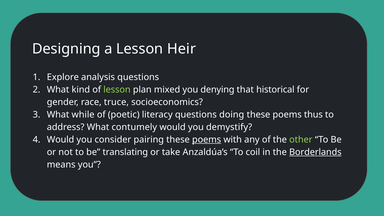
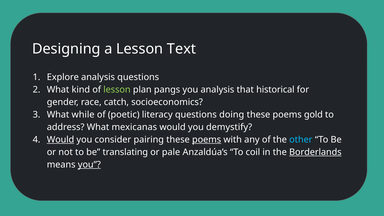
Heir: Heir -> Text (182, 49)
mixed: mixed -> pangs (167, 90)
you denying: denying -> analysis (217, 90)
truce: truce -> catch (116, 102)
thus: thus -> gold (313, 115)
contumely: contumely -> mexicanas (134, 127)
Would underline: none -> present (61, 140)
other colour: light green -> light blue (301, 140)
take: take -> pale (171, 152)
you underline: none -> present (89, 165)
